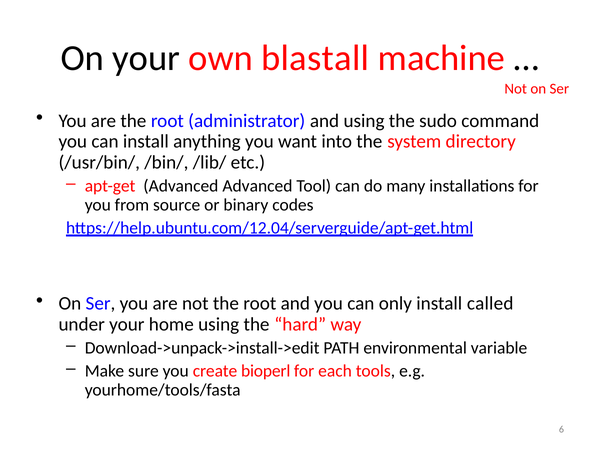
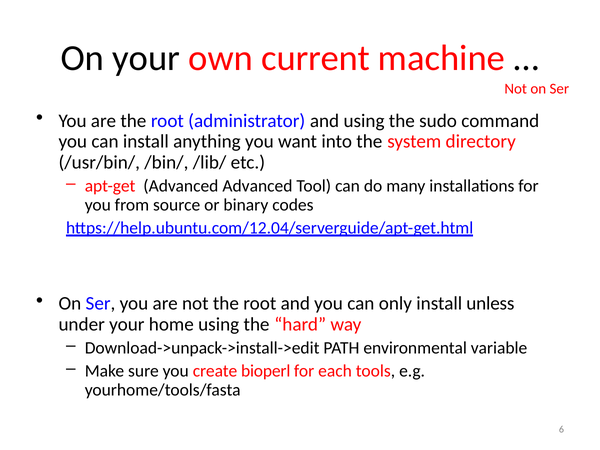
blastall: blastall -> current (316, 58)
called: called -> unless (490, 304)
